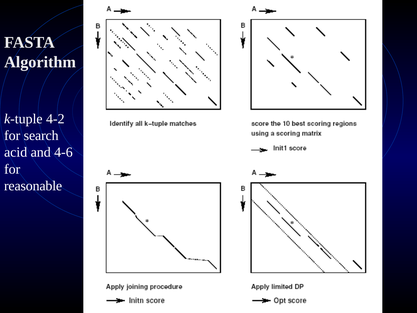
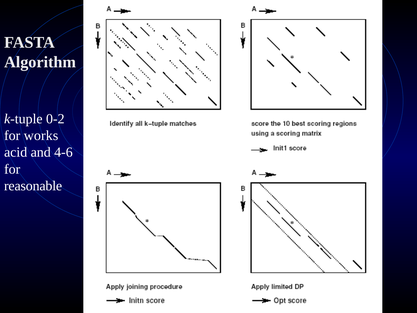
4-2: 4-2 -> 0-2 (55, 119)
search: search -> works (41, 136)
